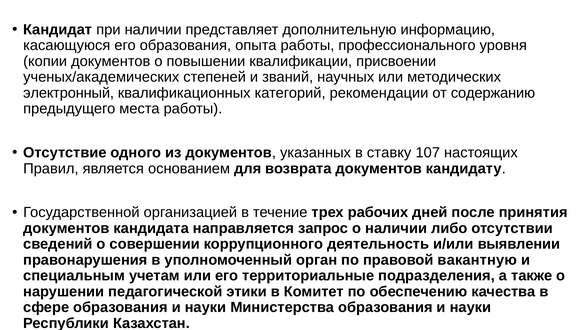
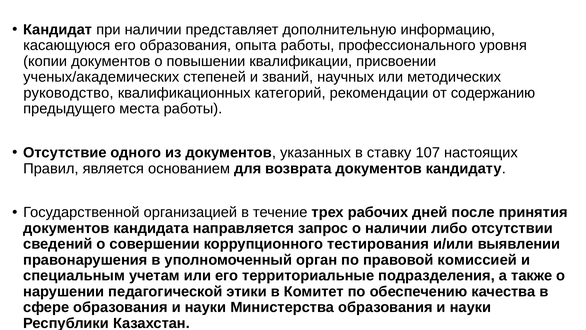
электронный: электронный -> руководство (68, 93)
деятельность: деятельность -> тестирования (378, 244)
вакантную: вакантную -> комиссией (477, 260)
